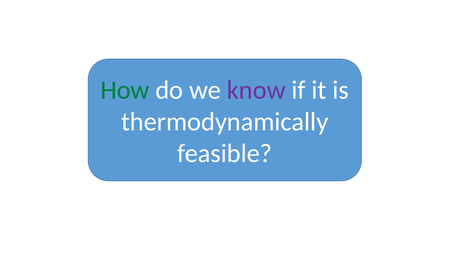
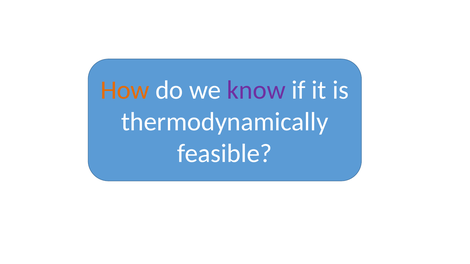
How colour: green -> orange (125, 90)
